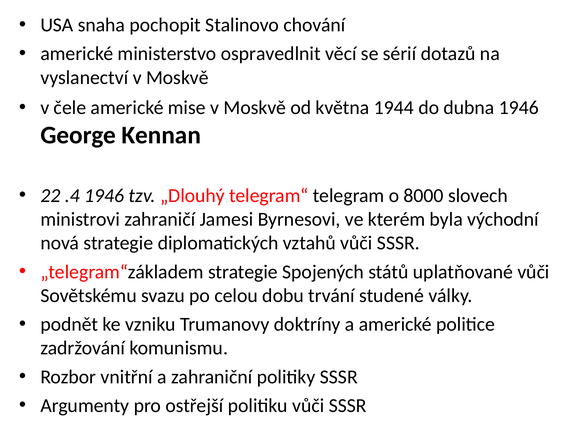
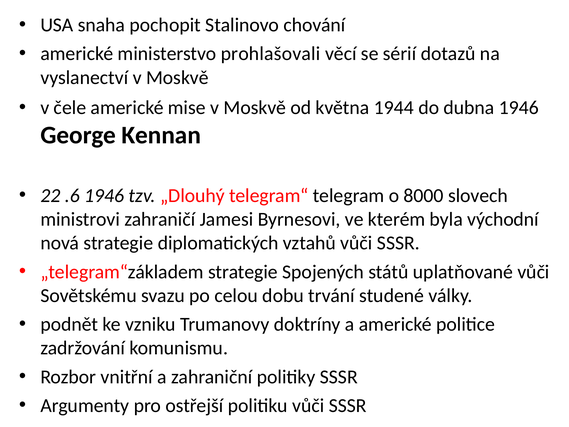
ospravedlnit: ospravedlnit -> prohlašovali (271, 54)
.4: .4 -> .6 (72, 195)
